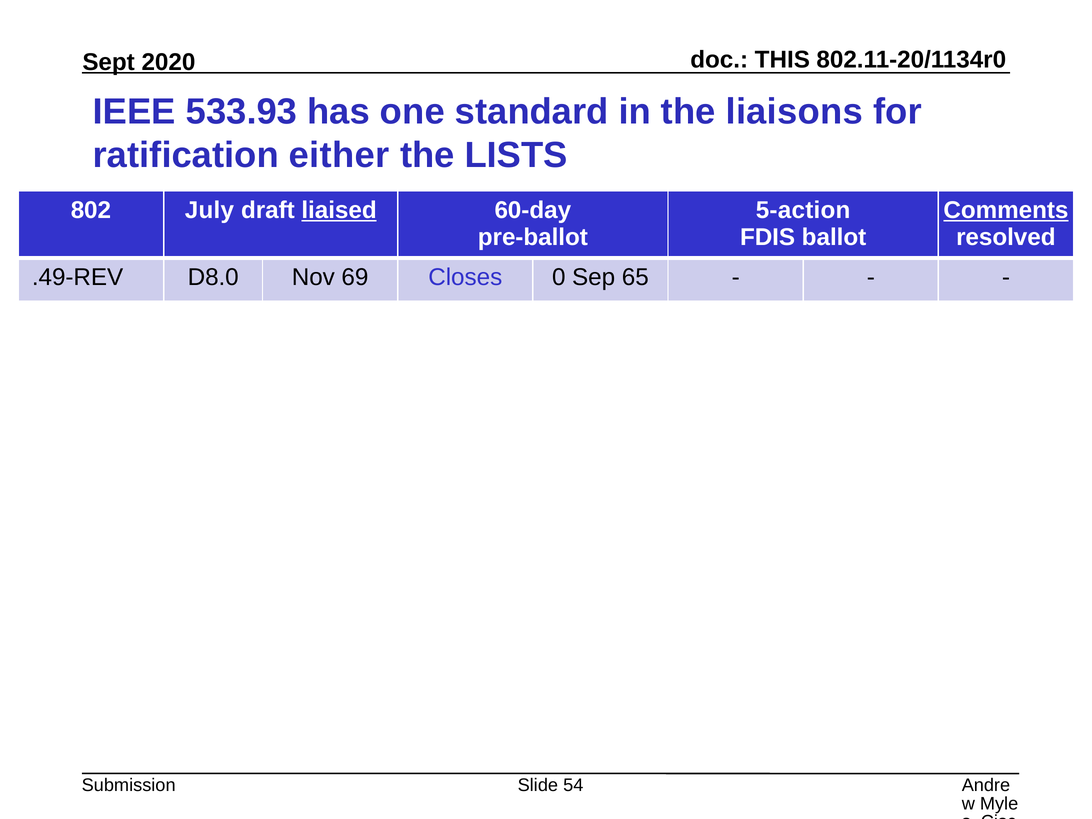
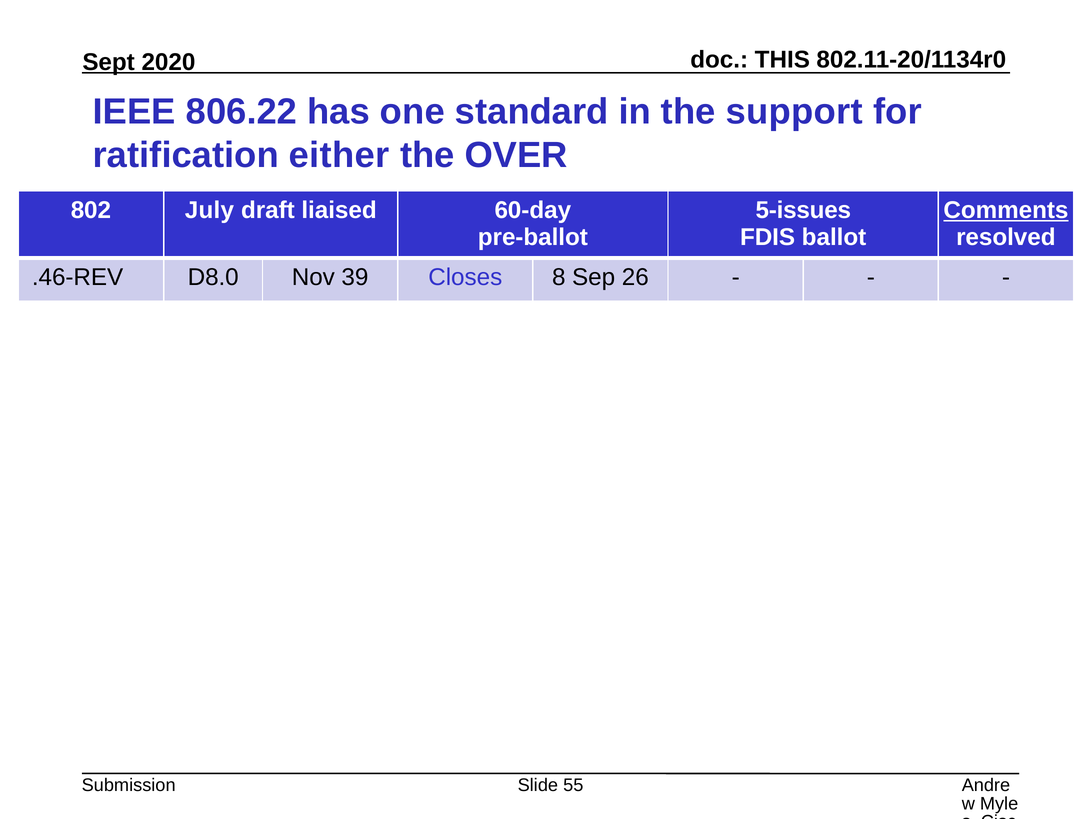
533.93: 533.93 -> 806.22 (241, 112)
liaisons: liaisons -> support (794, 112)
LISTS: LISTS -> OVER (516, 155)
liaised underline: present -> none (339, 210)
5-action: 5-action -> 5-issues (803, 210)
.49-REV: .49-REV -> .46-REV (78, 277)
69: 69 -> 39 (355, 277)
0: 0 -> 8 (559, 277)
65: 65 -> 26 (635, 277)
54: 54 -> 55 (573, 785)
